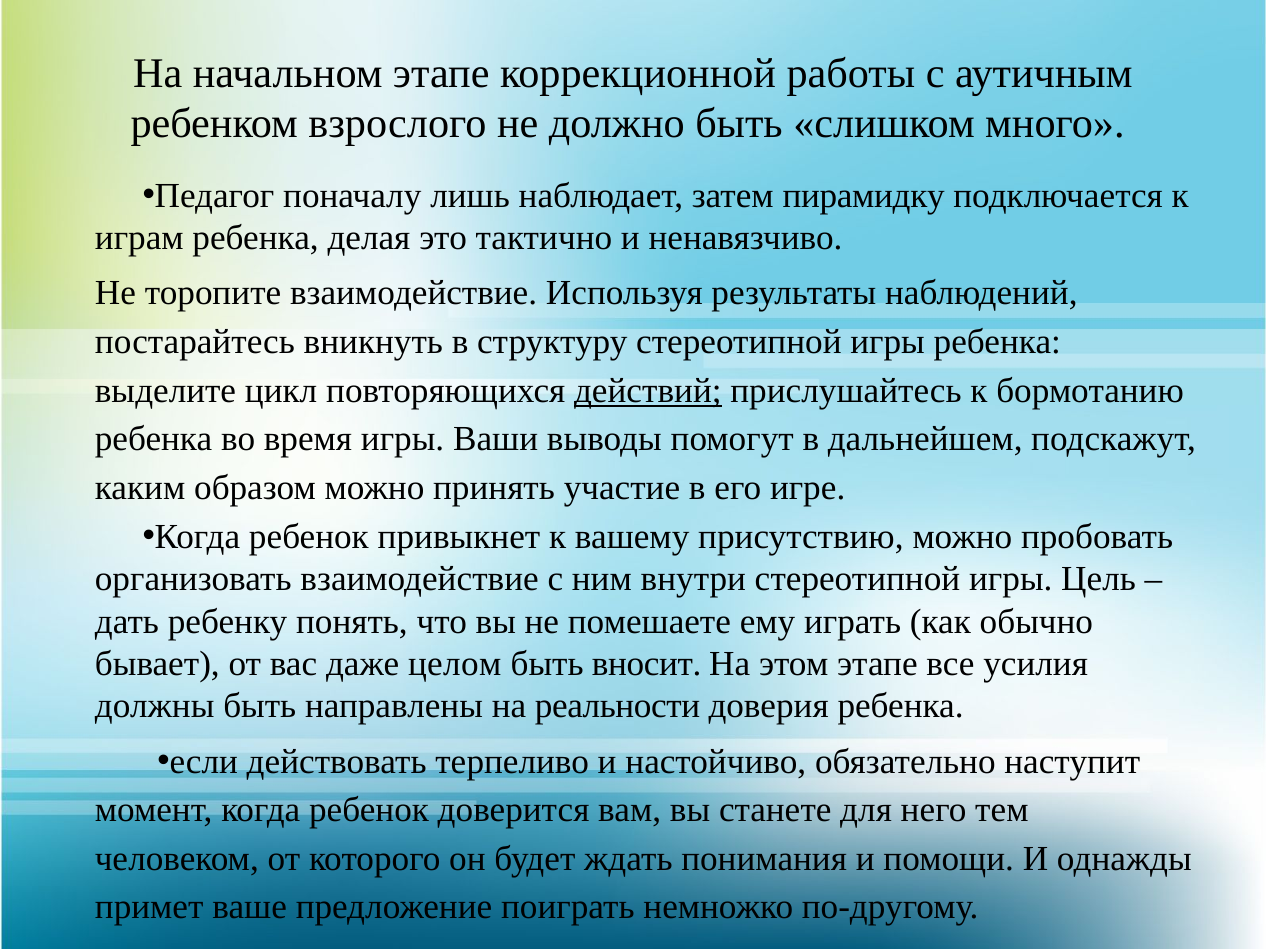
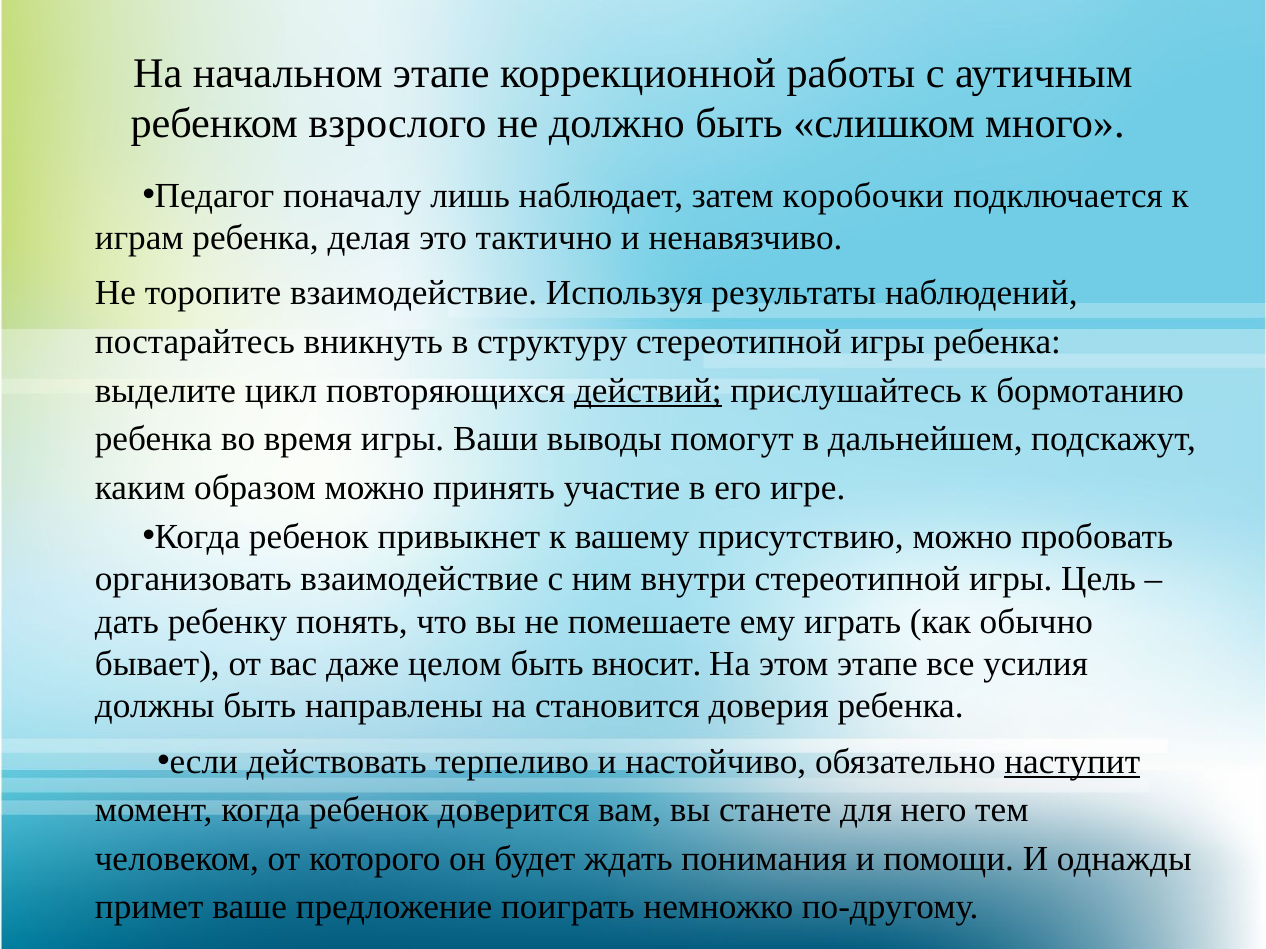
пирамидку: пирамидку -> коробочки (863, 196)
реальности: реальности -> становится (617, 706)
наступит underline: none -> present (1072, 762)
